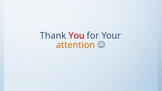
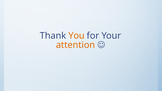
You colour: red -> orange (77, 36)
